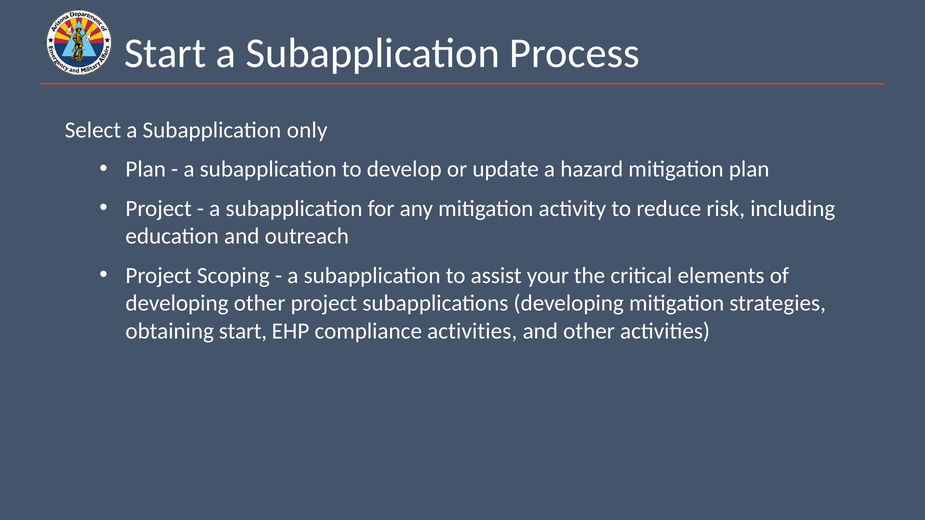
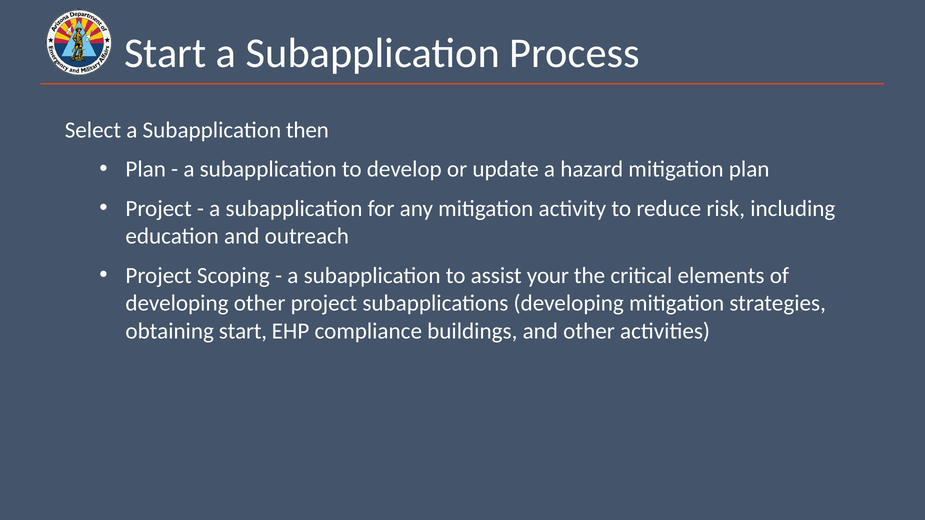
only: only -> then (307, 130)
compliance activities: activities -> buildings (472, 331)
